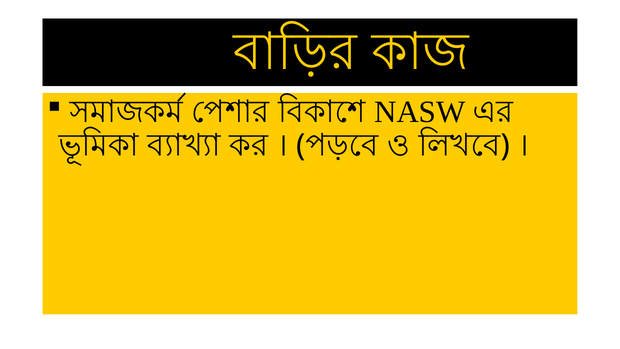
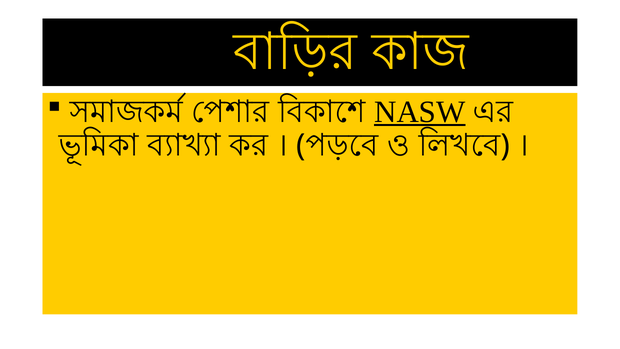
NASW underline: none -> present (420, 112)
